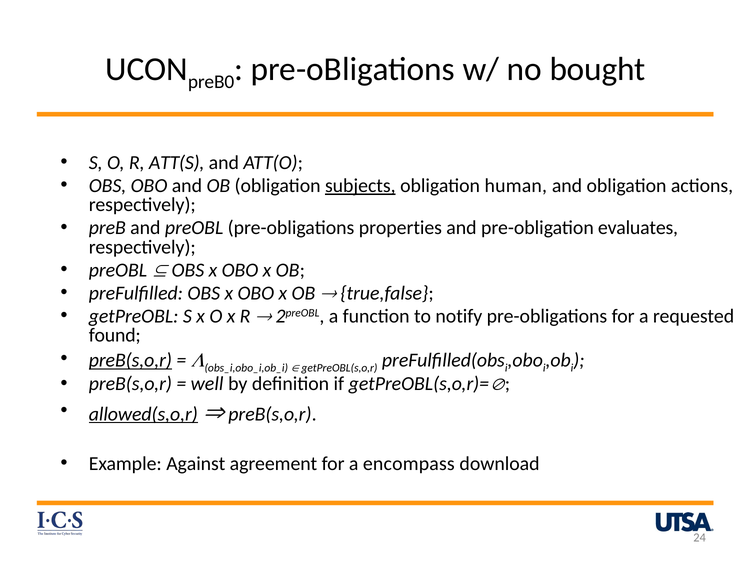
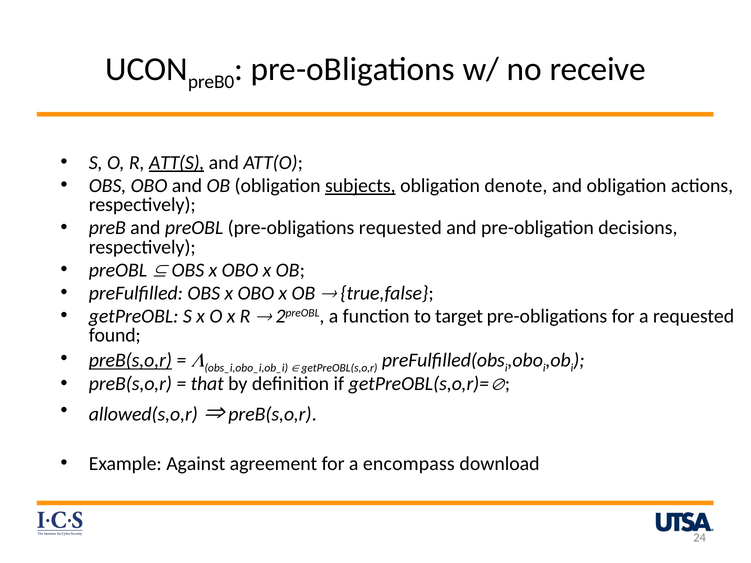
bought: bought -> receive (598, 69)
ATT(S underline: none -> present (177, 163)
human: human -> denote (516, 186)
pre-obligations properties: properties -> requested (400, 228)
evaluates: evaluates -> decisions (638, 228)
notify: notify -> target (459, 316)
well: well -> that (207, 384)
allowed(s,o,r underline: present -> none (143, 414)
